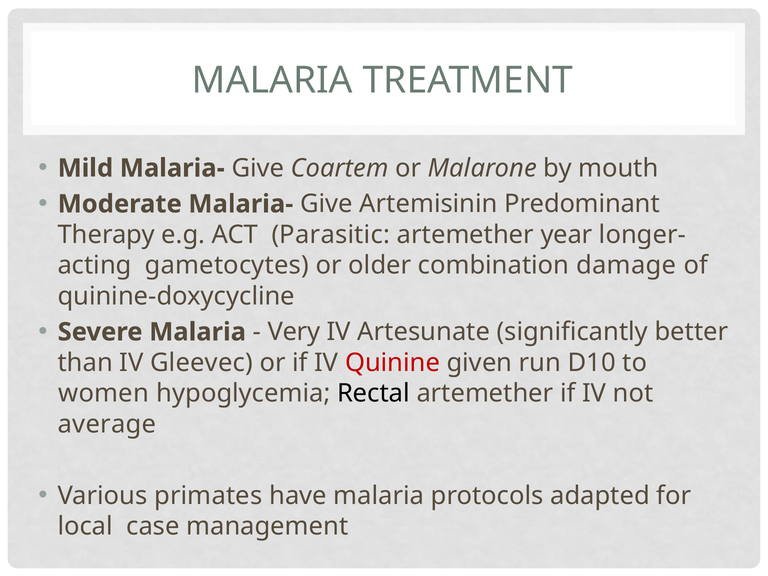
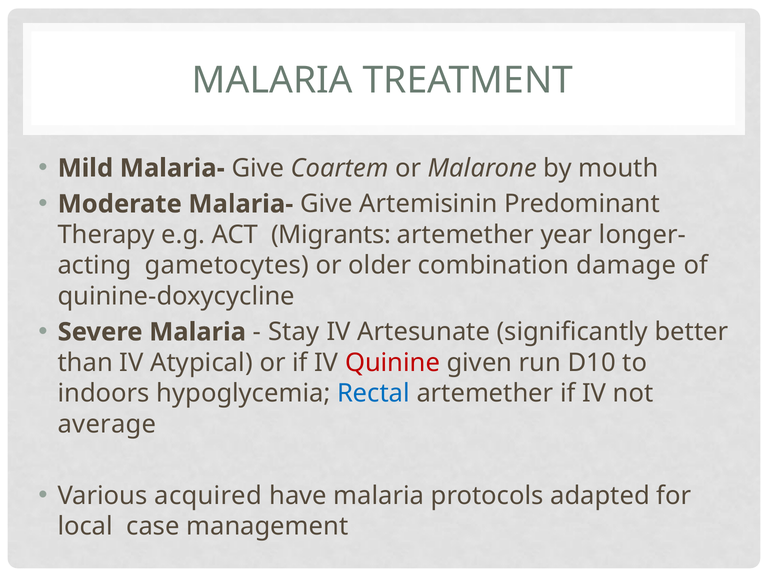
Parasitic: Parasitic -> Migrants (331, 235)
Very: Very -> Stay (294, 332)
Gleevec: Gleevec -> Atypical (201, 363)
women: women -> indoors (104, 393)
Rectal colour: black -> blue (373, 393)
primates: primates -> acquired (208, 496)
